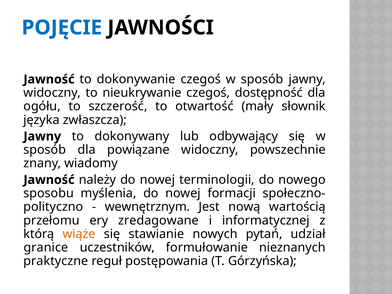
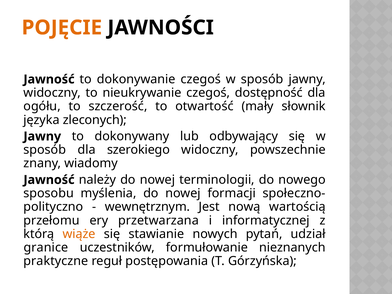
POJĘCIE colour: blue -> orange (62, 28)
zwłaszcza: zwłaszcza -> zleconych (95, 120)
powiązane: powiązane -> szerokiego (138, 150)
zredagowane: zredagowane -> przetwarzana (159, 220)
